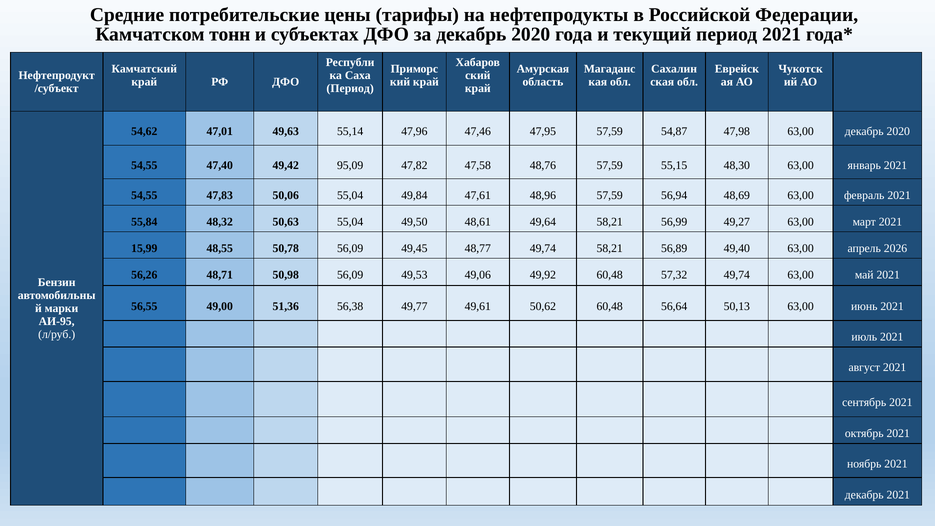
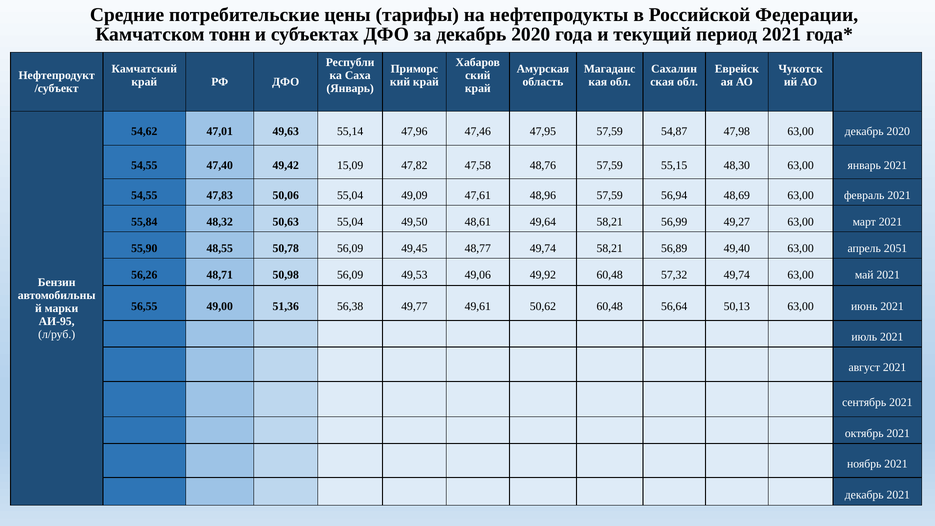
Период: Период -> Январь (350, 88)
95,09: 95,09 -> 15,09 (350, 165)
49,84: 49,84 -> 49,09 (414, 195)
15,99: 15,99 -> 55,90 (144, 248)
2026: 2026 -> 2051 (896, 248)
